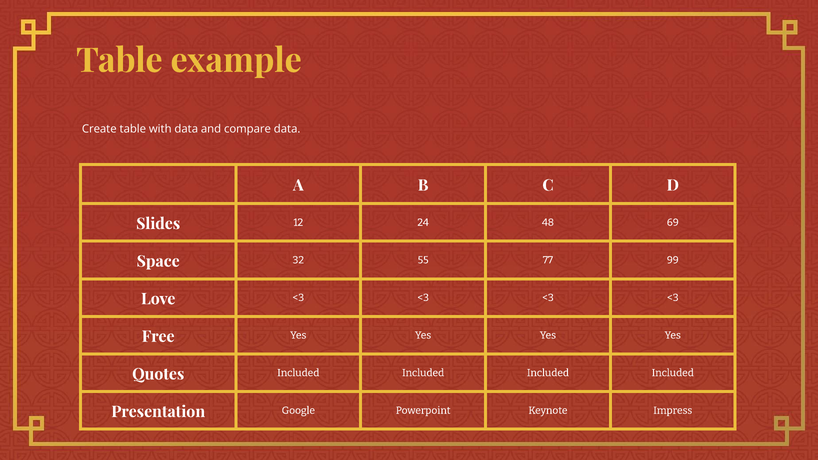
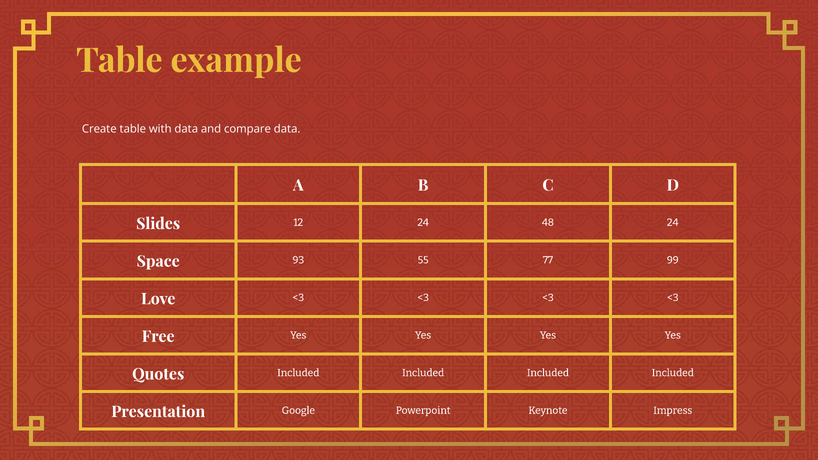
48 69: 69 -> 24 (673, 222)
32: 32 -> 93 (298, 260)
